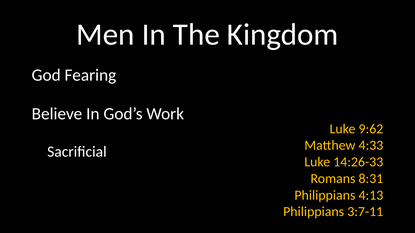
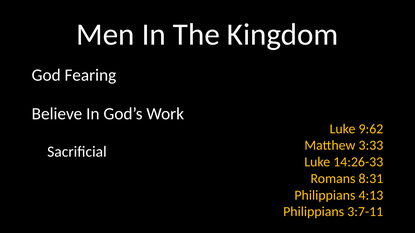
4:33: 4:33 -> 3:33 (371, 146)
